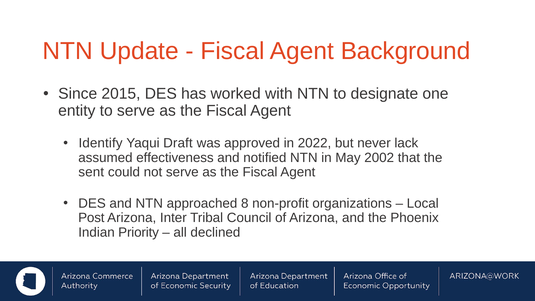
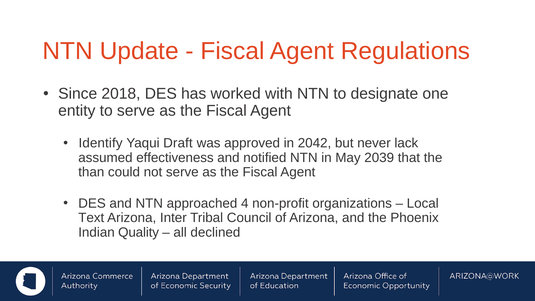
Background: Background -> Regulations (405, 51)
2015: 2015 -> 2018 (121, 94)
2022: 2022 -> 2042 (315, 143)
2002: 2002 -> 2039 (379, 158)
sent: sent -> than (91, 172)
8: 8 -> 4 (245, 203)
Post: Post -> Text (91, 218)
Priority: Priority -> Quality (139, 232)
